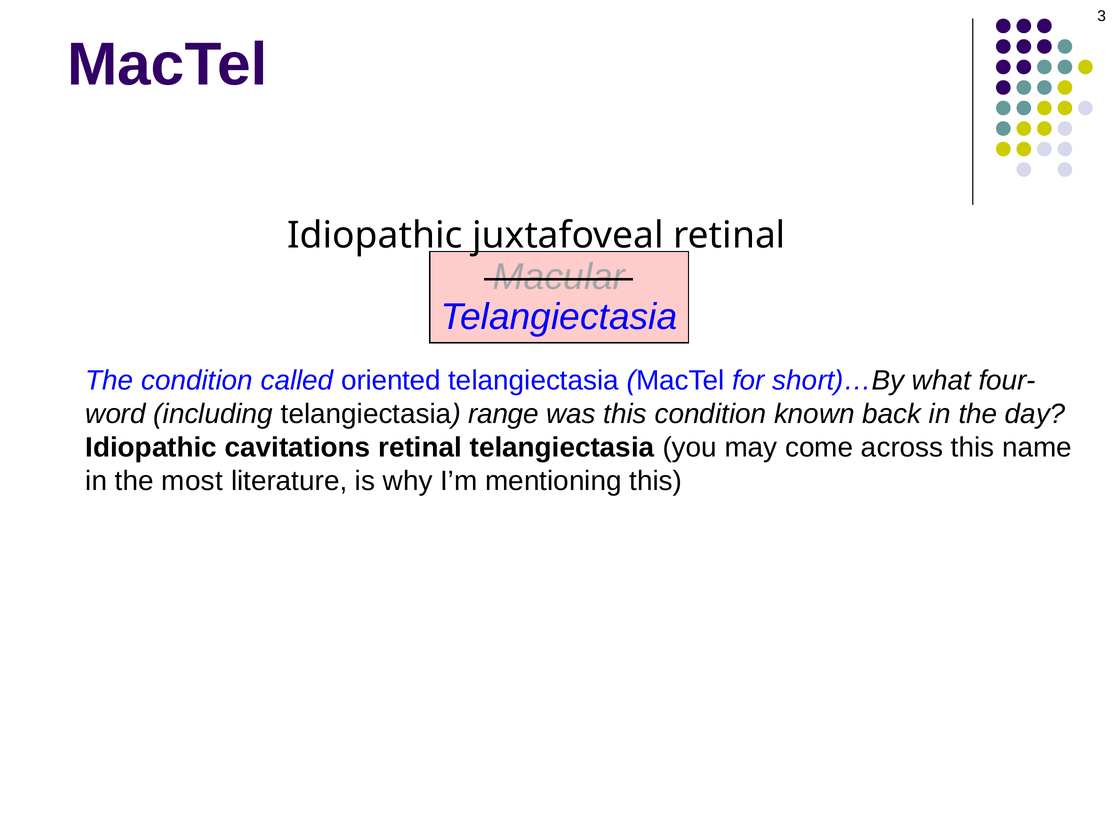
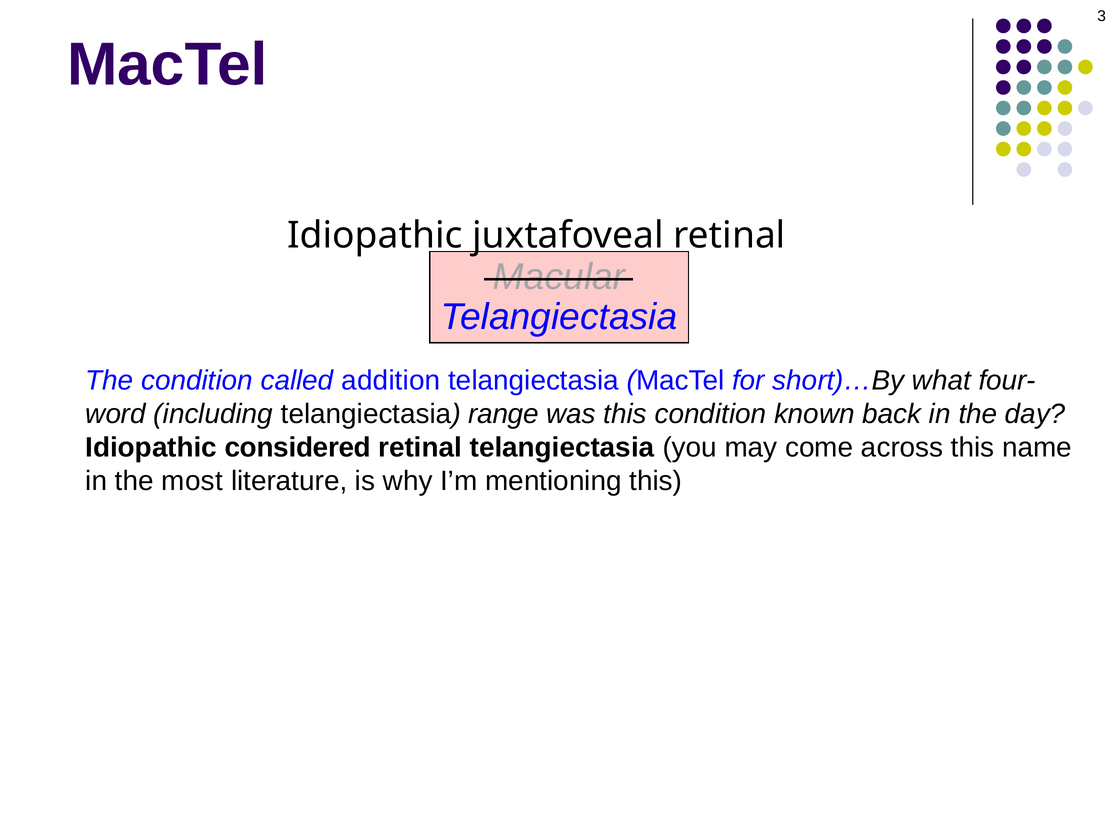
oriented: oriented -> addition (391, 380)
cavitations: cavitations -> considered (298, 447)
